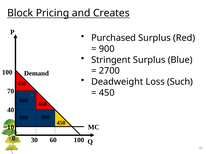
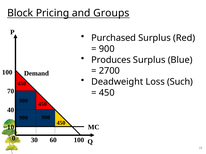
Creates: Creates -> Groups (111, 13)
Stringent: Stringent -> Produces (111, 60)
